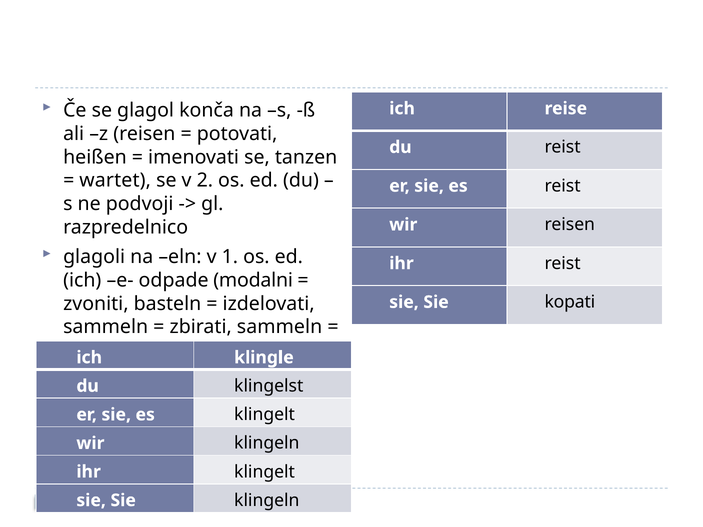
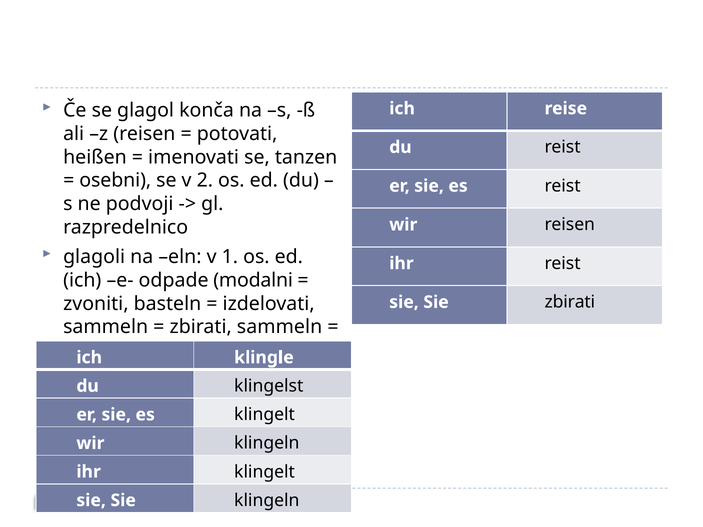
wartet: wartet -> osebni (115, 181)
Sie kopati: kopati -> zbirati (570, 302)
